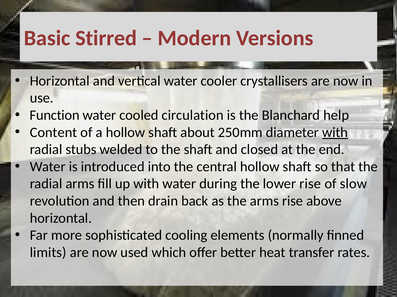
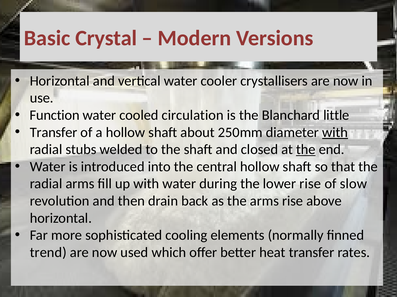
Stirred: Stirred -> Crystal (106, 38)
help: help -> little (336, 115)
Content: Content -> Transfer (54, 133)
the underline: none -> present (306, 150)
limits: limits -> trend (48, 253)
